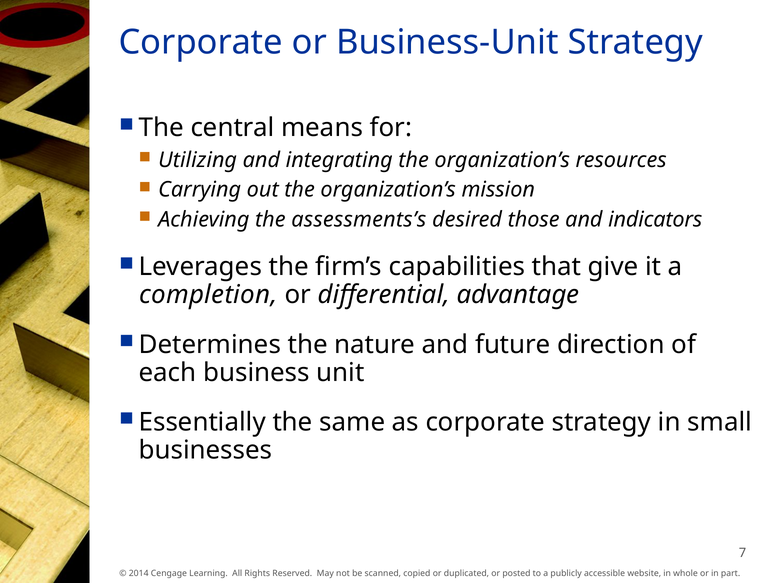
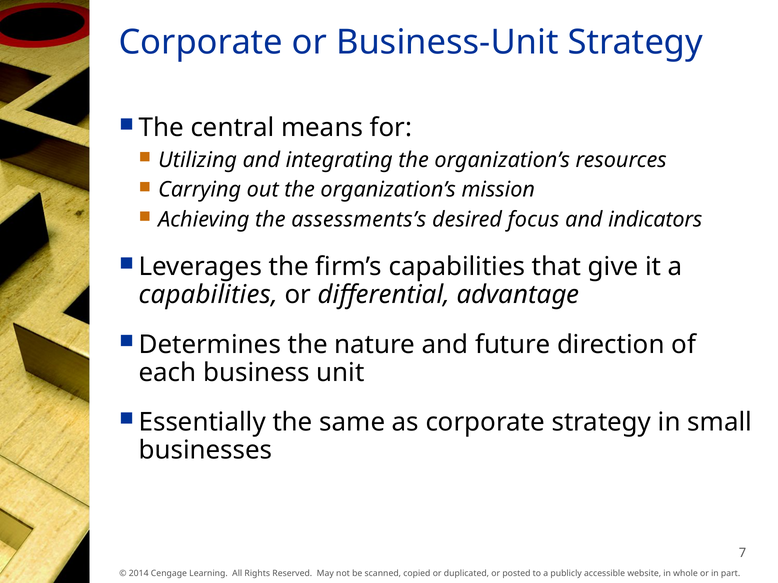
those: those -> focus (534, 220)
completion: completion -> capabilities (208, 295)
